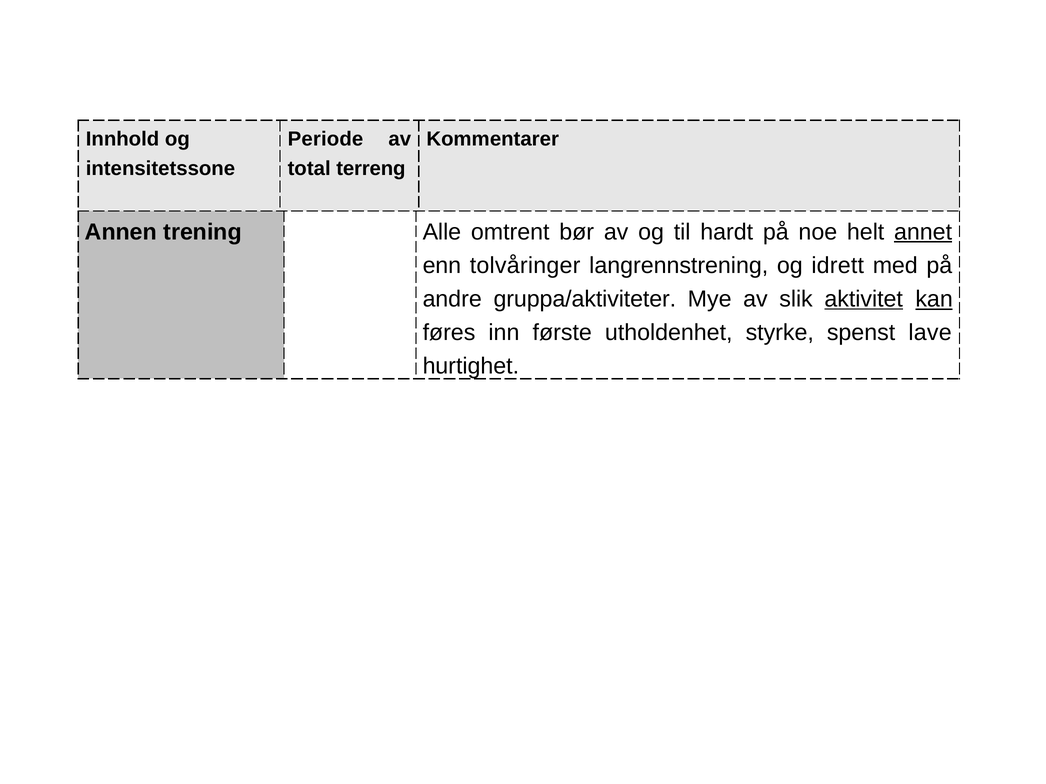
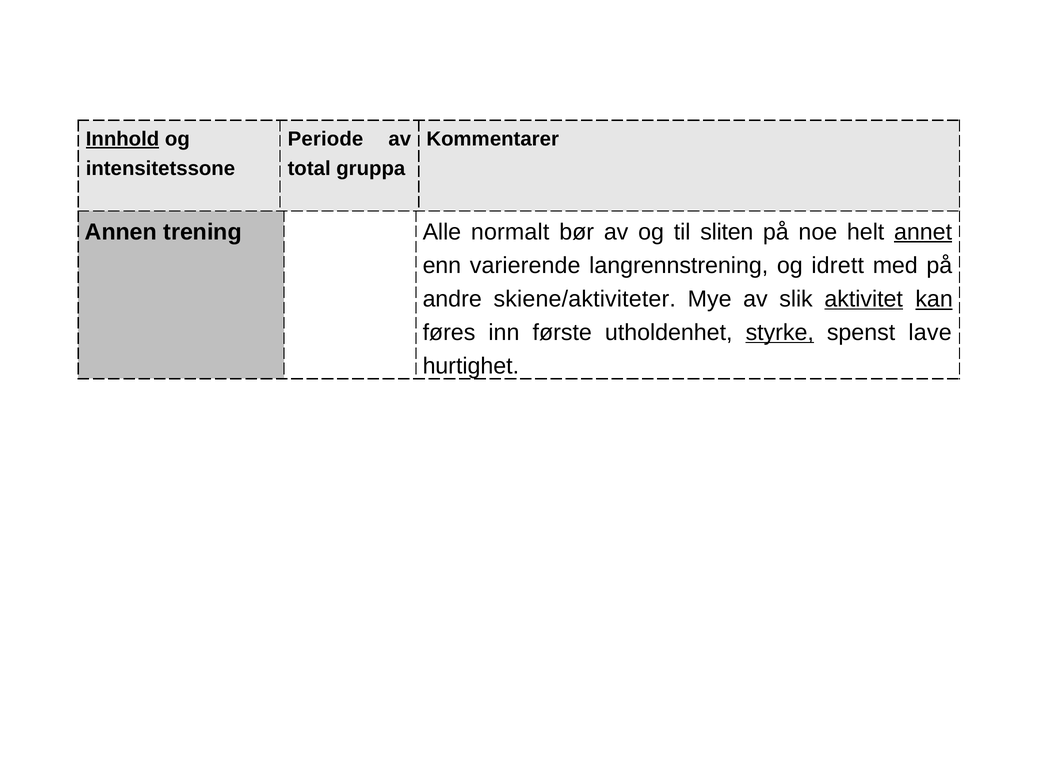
Innhold underline: none -> present (123, 139)
terreng: terreng -> gruppa (371, 169)
omtrent: omtrent -> normalt (510, 232)
hardt: hardt -> sliten (727, 232)
tolvåringer: tolvåringer -> varierende (525, 266)
gruppa/aktiviteter: gruppa/aktiviteter -> skiene/aktiviteter (585, 299)
styrke underline: none -> present (780, 333)
